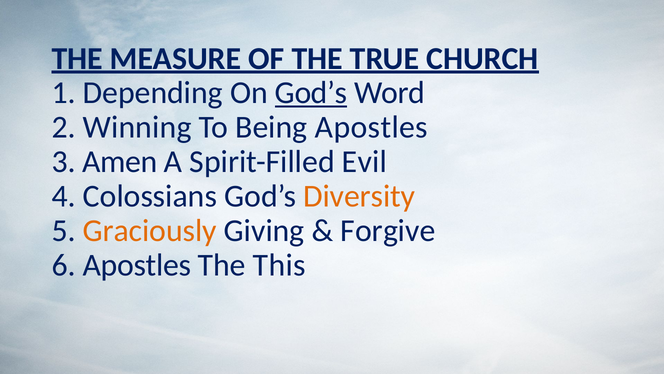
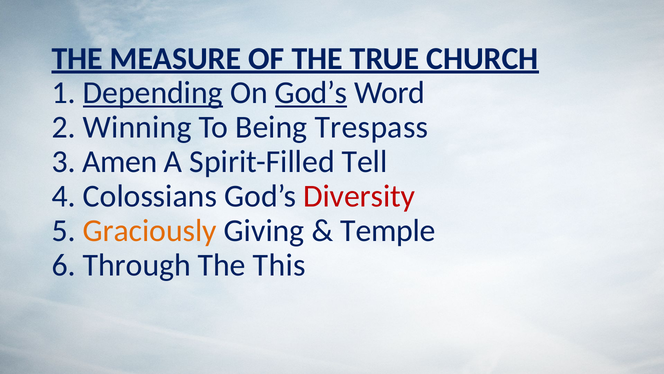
Depending underline: none -> present (153, 93)
Being Apostles: Apostles -> Trespass (371, 127)
Evil: Evil -> Tell (365, 162)
Diversity colour: orange -> red (359, 196)
Forgive: Forgive -> Temple (388, 230)
6 Apostles: Apostles -> Through (137, 265)
